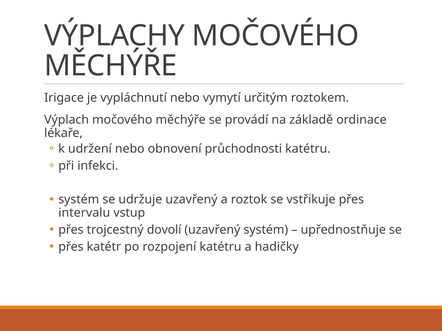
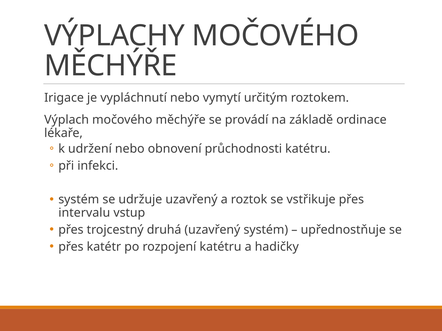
dovolí: dovolí -> druhá (164, 230)
